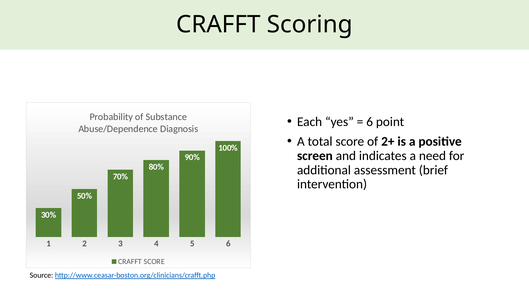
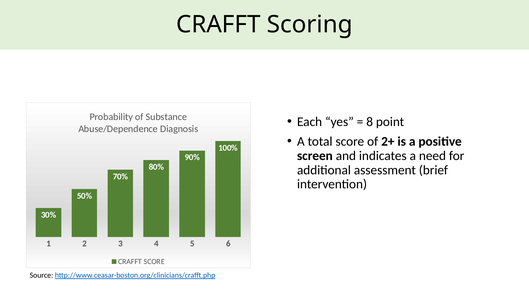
6: 6 -> 8 (370, 122)
